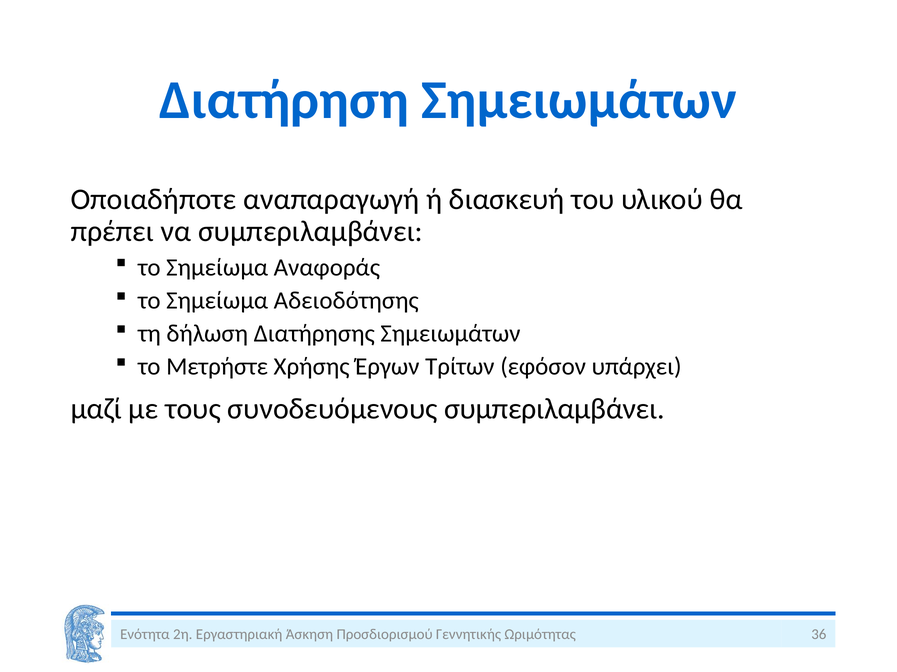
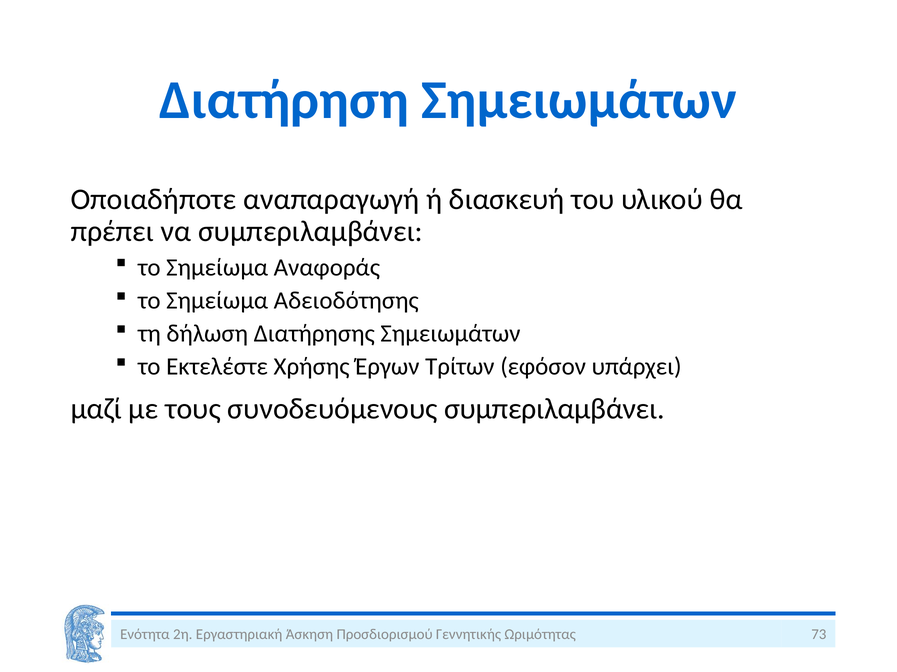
Μετρήστε: Μετρήστε -> Εκτελέστε (217, 367)
36: 36 -> 73 (819, 635)
